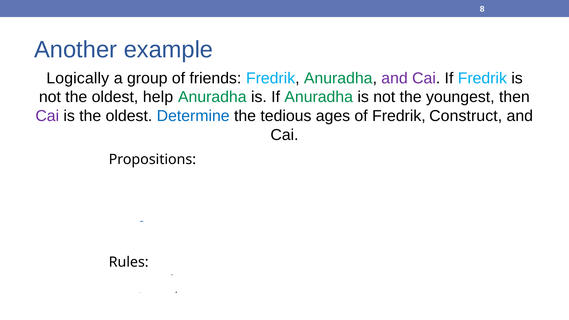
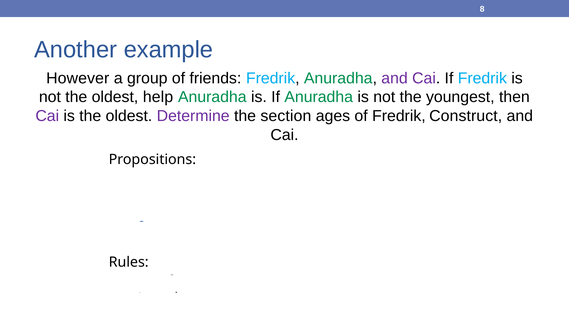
Logically: Logically -> However (78, 78)
Determine colour: blue -> purple (193, 116)
tedious: tedious -> section (286, 116)
